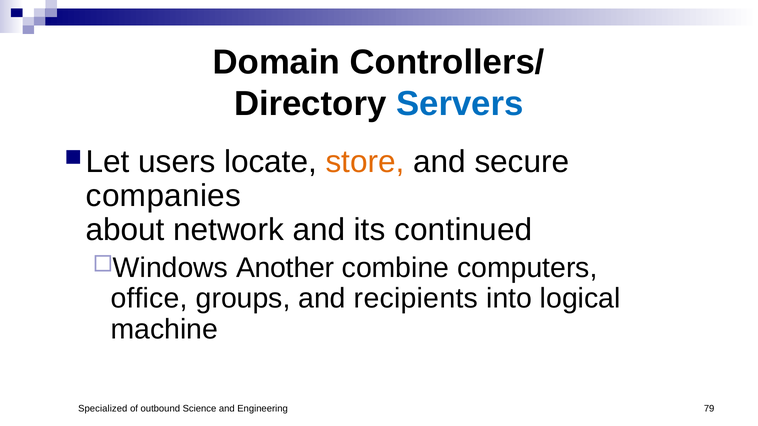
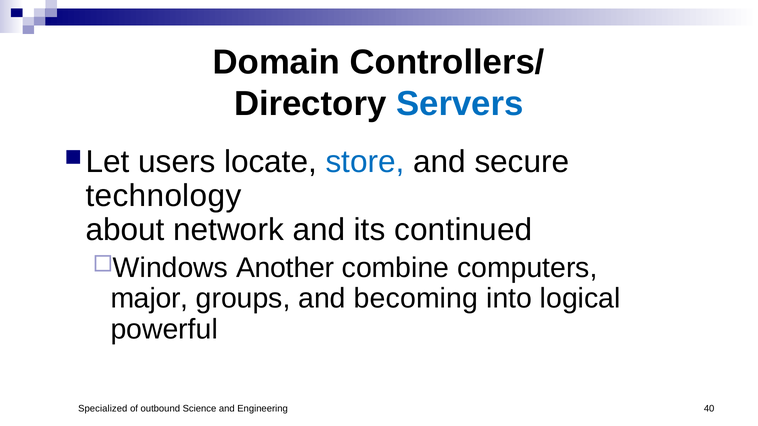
store colour: orange -> blue (365, 162)
companies: companies -> technology (164, 196)
office: office -> major (149, 299)
recipients: recipients -> becoming (416, 299)
machine: machine -> powerful (164, 330)
79: 79 -> 40 (709, 409)
